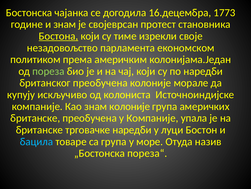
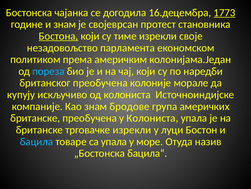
1773 underline: none -> present (224, 13)
пореза colour: light green -> light blue (48, 71)
знам колоније: колоније -> бродове (130, 106)
у Компаније: Компаније -> Колониста (152, 118)
трговачке наредби: наредби -> изрекли (132, 129)
са група: група -> упала (114, 141)
пореза“: пореза“ -> бацила“ (147, 153)
